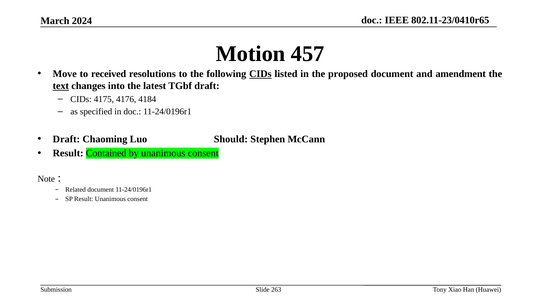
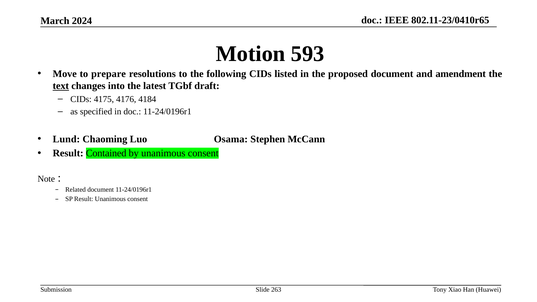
457: 457 -> 593 (308, 54)
received: received -> prepare (109, 74)
CIDs underline: present -> none (260, 74)
Draft: Draft -> Lund (66, 139)
Should: Should -> Osama (231, 139)
